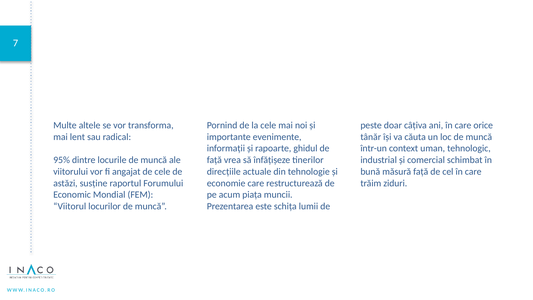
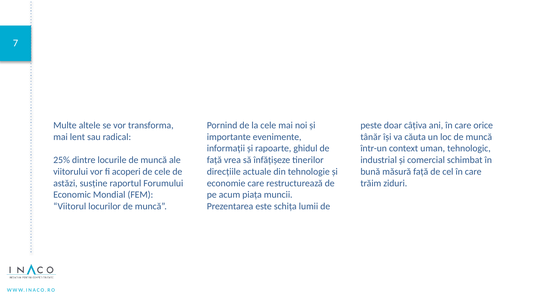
95%: 95% -> 25% (62, 160)
angajat: angajat -> acoperi (126, 172)
